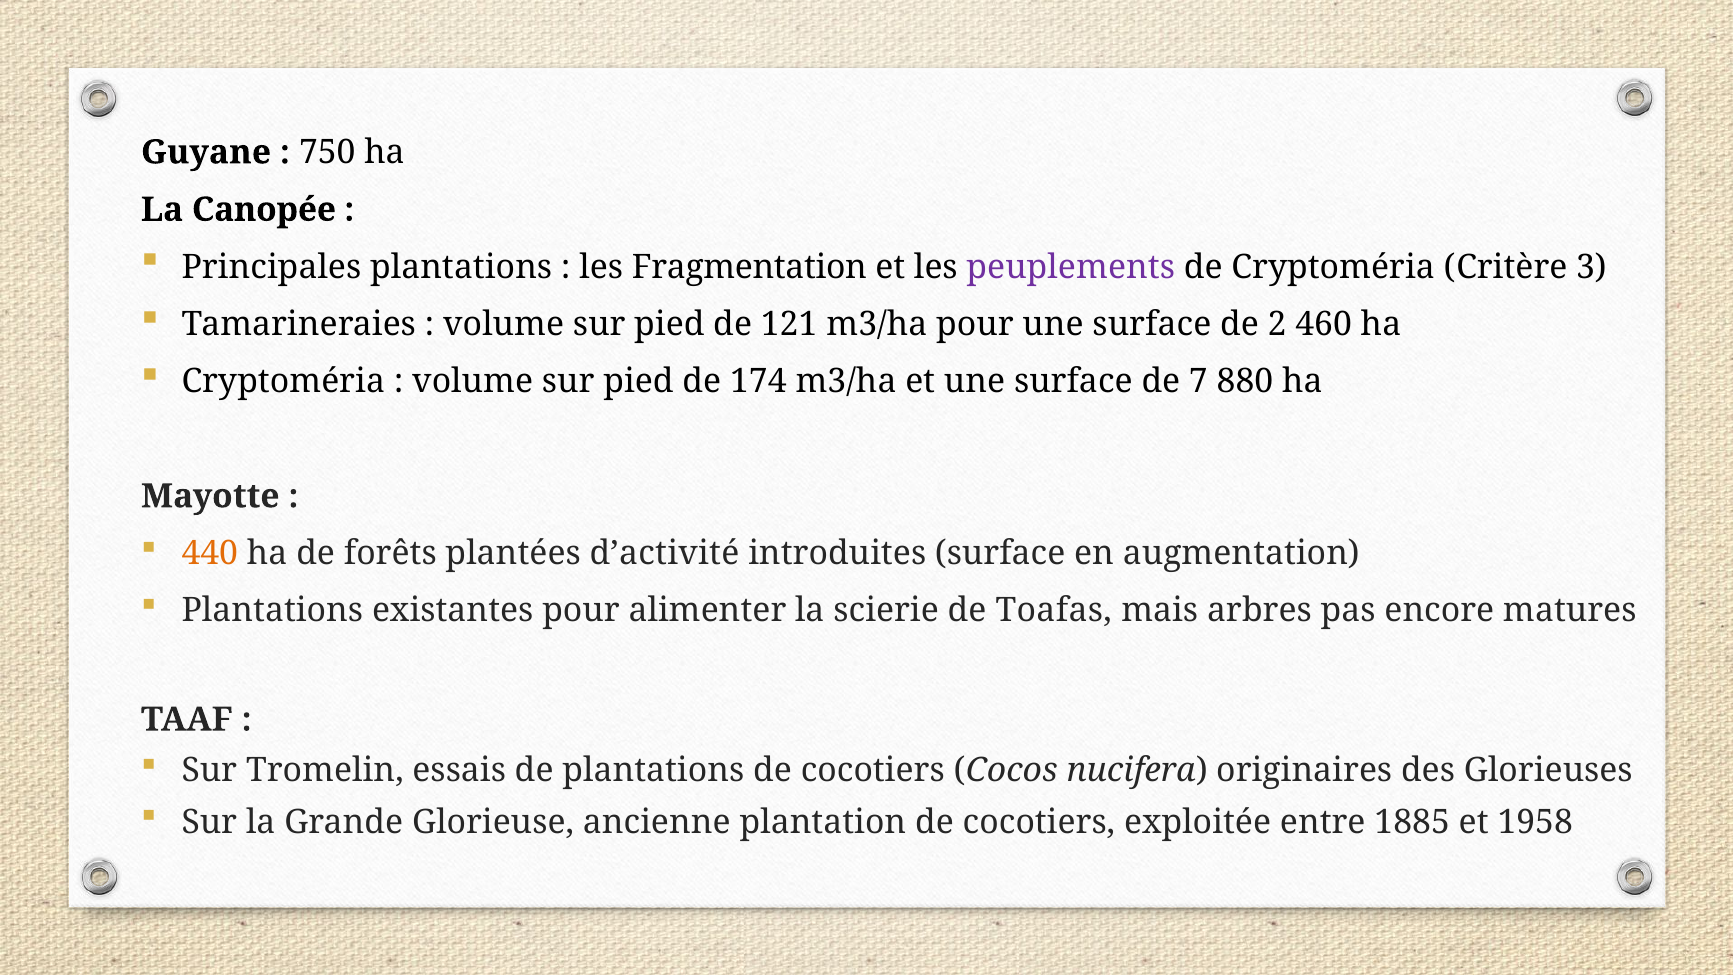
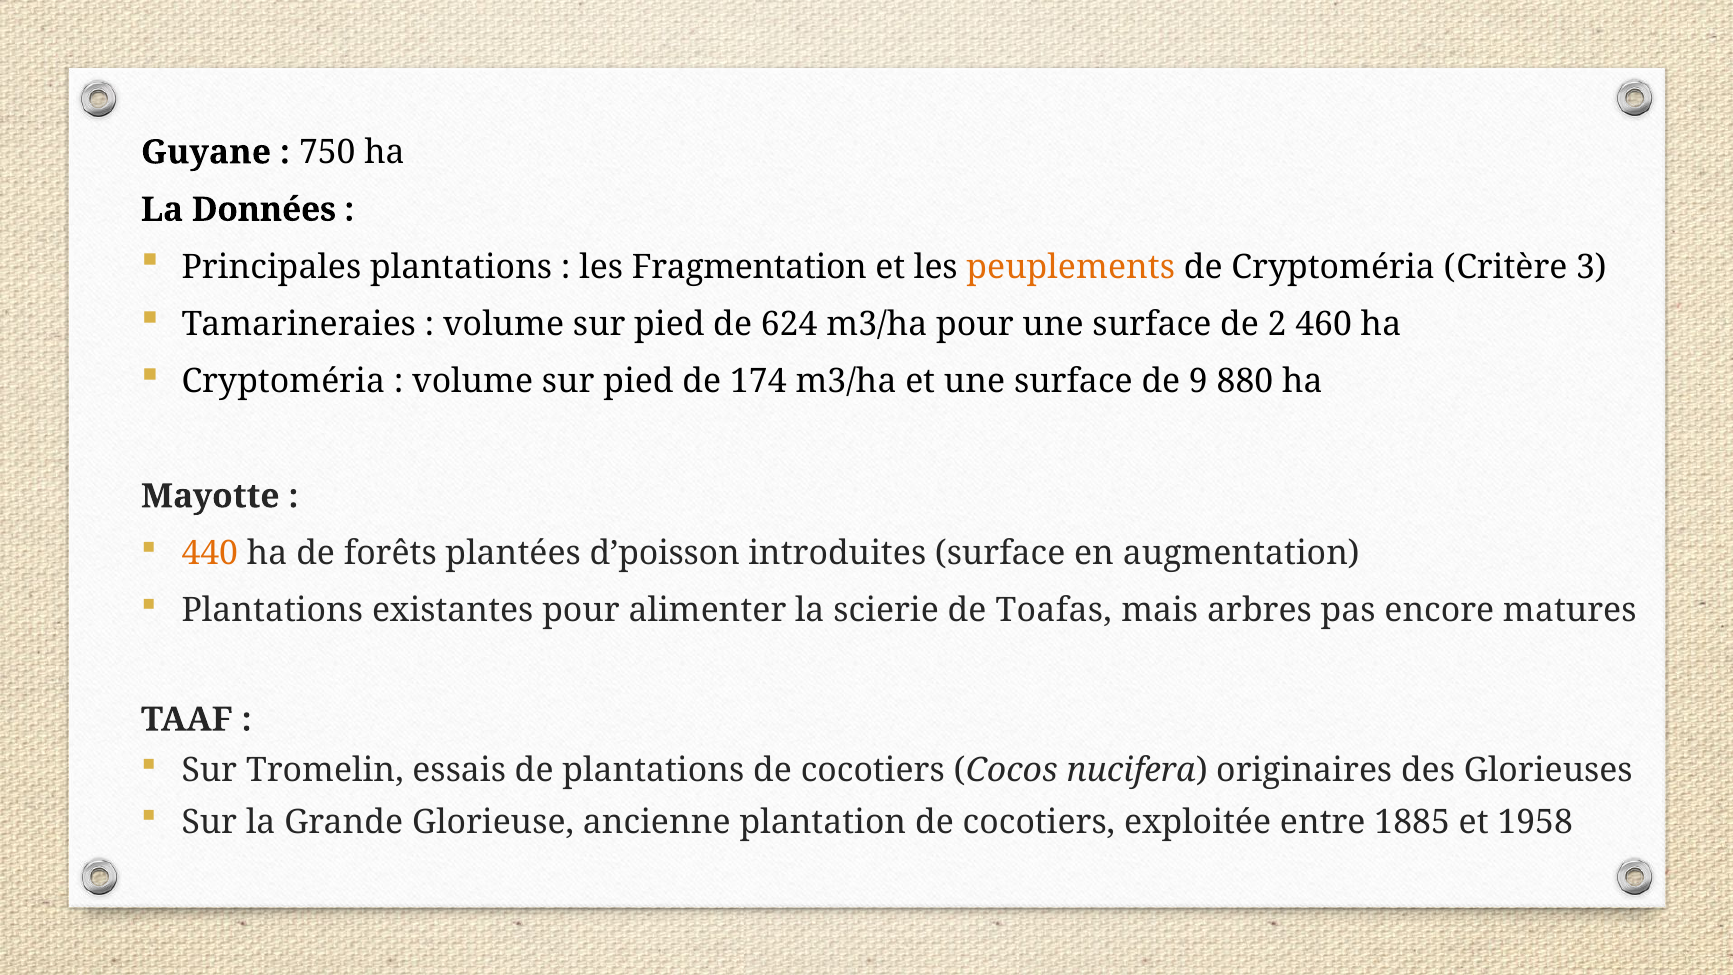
Canopée: Canopée -> Données (264, 210)
peuplements colour: purple -> orange (1071, 267)
121: 121 -> 624 (789, 324)
7: 7 -> 9 (1198, 382)
d’activité: d’activité -> d’poisson (665, 553)
